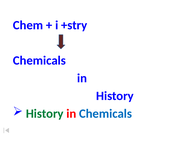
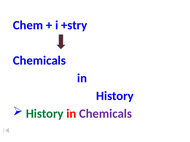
Chemicals colour: blue -> purple (106, 114)
